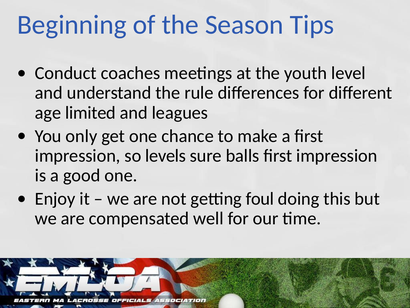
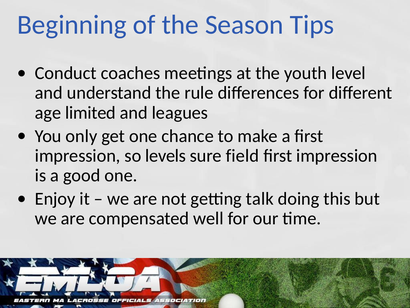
balls: balls -> field (242, 156)
foul: foul -> talk (260, 199)
